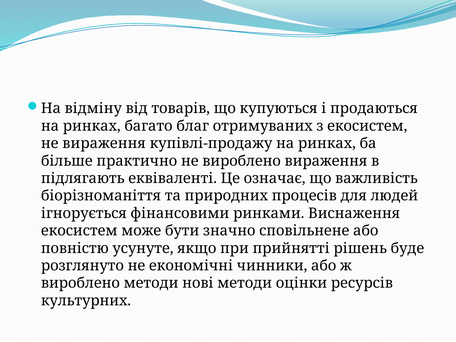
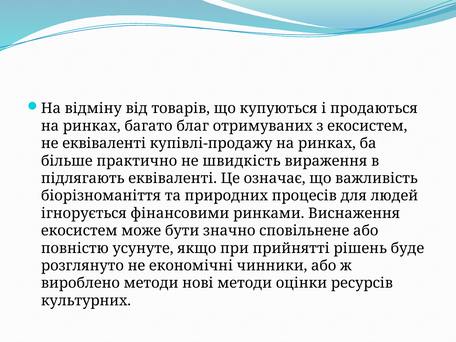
не вираження: вираження -> еквіваленті (104, 143)
не вироблено: вироблено -> швидкість (241, 161)
